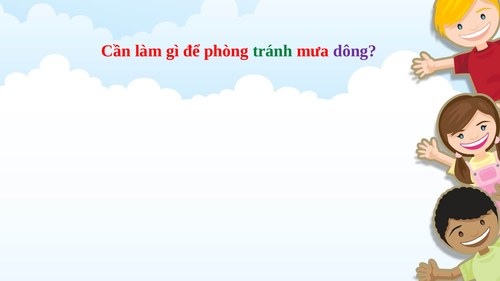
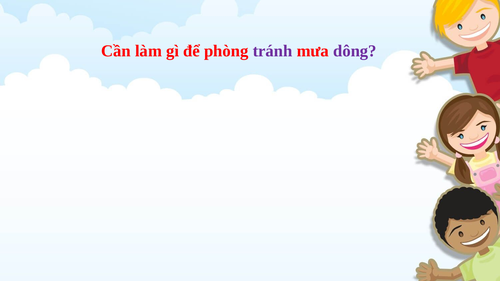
tránh colour: green -> purple (273, 51)
